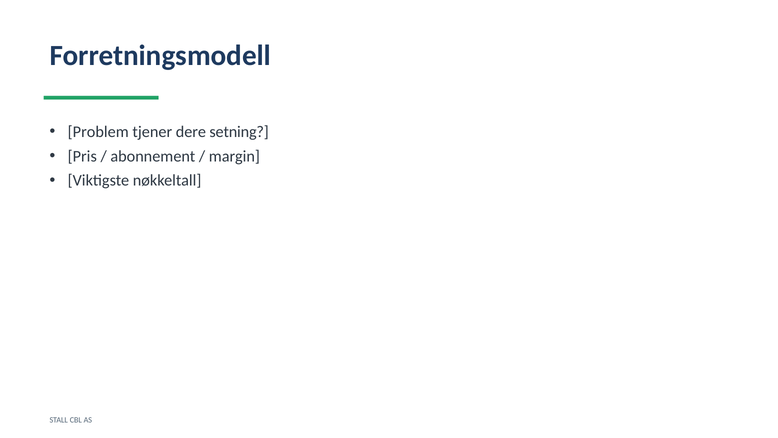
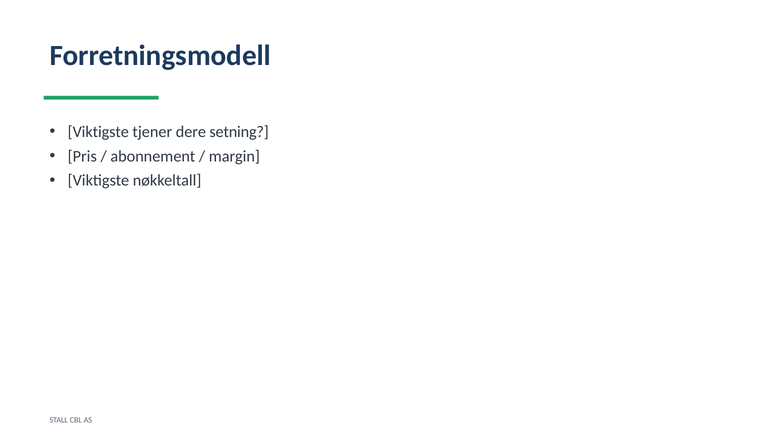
Problem: Problem -> Viktigste (98, 132)
